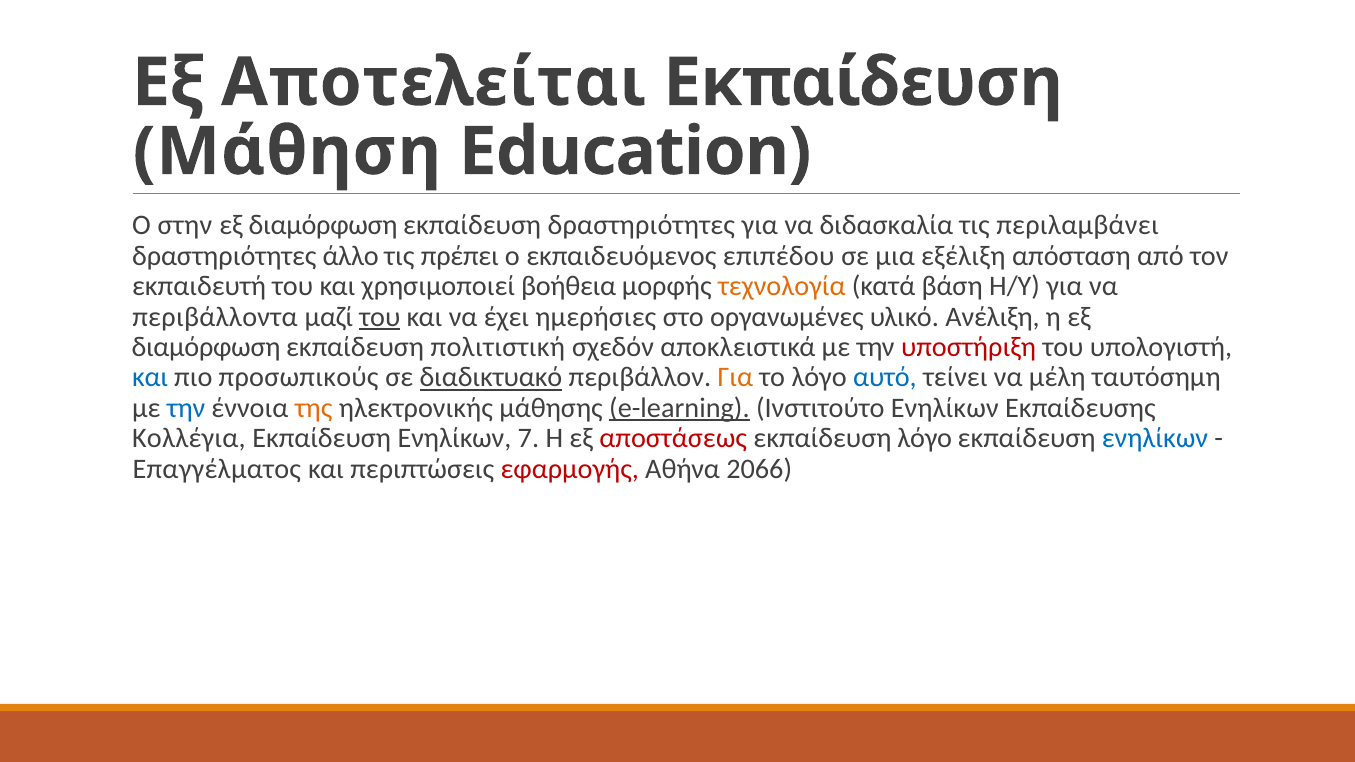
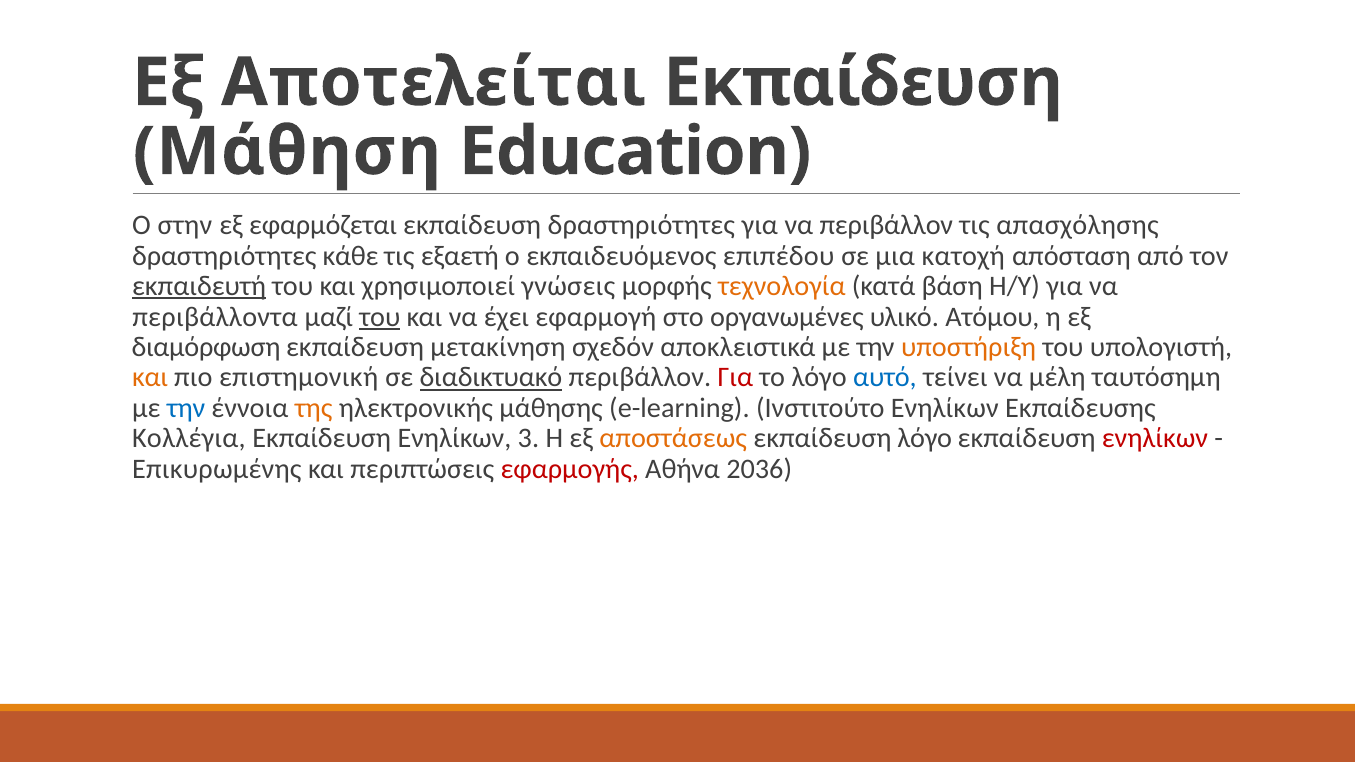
διαμόρφωση: διαμόρφωση -> εφαρμόζεται (323, 225)
να διδασκαλία: διδασκαλία -> περιβάλλον (886, 225)
περιλαμβάνει: περιλαμβάνει -> απασχόλησης (1078, 225)
άλλο: άλλο -> κάθε (351, 256)
πρέπει: πρέπει -> εξαετή (460, 256)
εξέλιξη: εξέλιξη -> κατοχή (963, 256)
εκπαιδευτή underline: none -> present (199, 286)
βοήθεια: βοήθεια -> γνώσεις (568, 286)
ημερήσιες: ημερήσιες -> εφαρμογή (596, 317)
Ανέλιξη: Ανέλιξη -> Ατόμου (992, 317)
πολιτιστική: πολιτιστική -> μετακίνηση (498, 347)
υποστήριξη colour: red -> orange (969, 347)
και colour: blue -> orange (150, 378)
προσωπικούς: προσωπικούς -> επιστημονική (299, 378)
Για colour: orange -> red (735, 378)
e-learning underline: present -> none (679, 408)
7: 7 -> 3 (528, 439)
αποστάσεως colour: red -> orange (673, 439)
ενηλίκων colour: blue -> red (1155, 439)
Επαγγέλματος: Επαγγέλματος -> Επικυρωμένης (217, 469)
2066: 2066 -> 2036 (759, 469)
